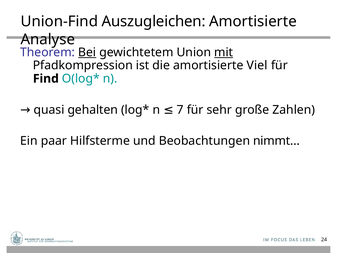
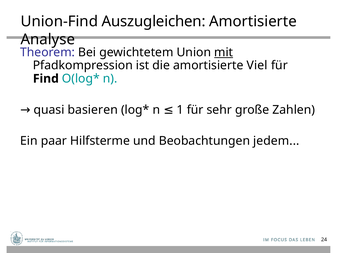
Bei underline: present -> none (87, 52)
gehalten: gehalten -> basieren (93, 110)
7: 7 -> 1 (180, 110)
nimmt: nimmt -> jedem (276, 141)
